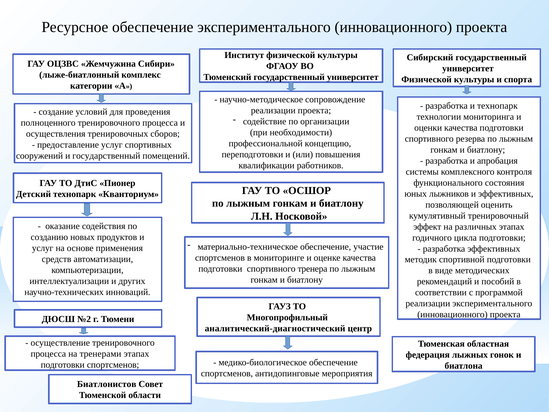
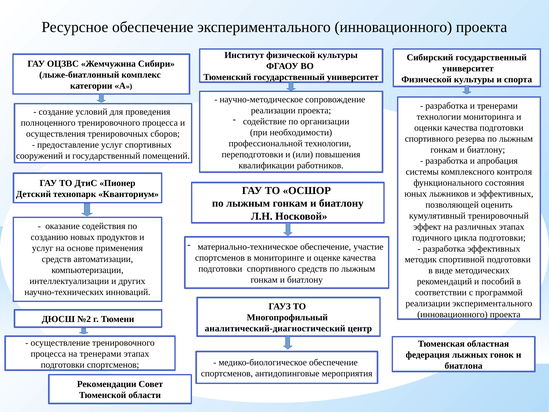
и технопарк: технопарк -> тренерами (497, 106)
профессиональной концепцию: концепцию -> технологии (328, 143)
спортивного тренера: тренера -> средств (312, 268)
Биатлонистов: Биатлонистов -> Рекомендации (107, 384)
